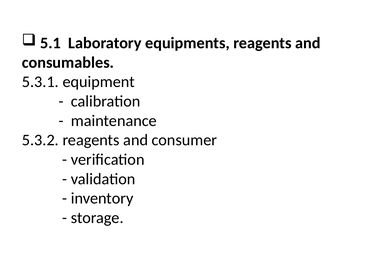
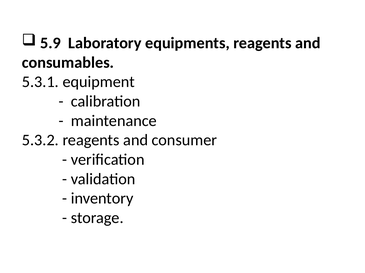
5.1: 5.1 -> 5.9 (51, 43)
